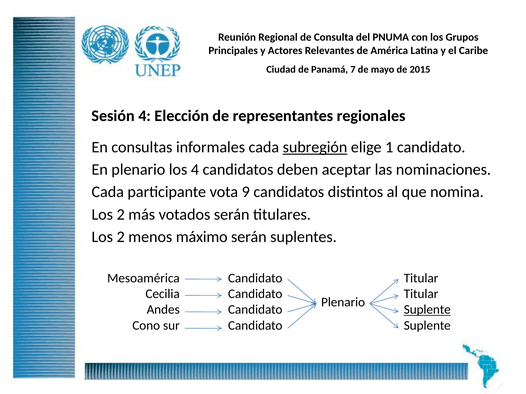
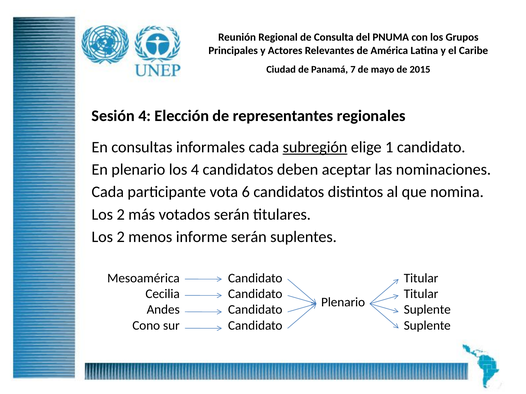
9: 9 -> 6 (246, 192)
máximo: máximo -> informe (202, 237)
Suplente underline: present -> none (427, 310)
